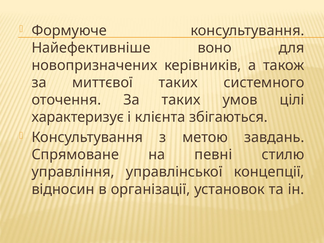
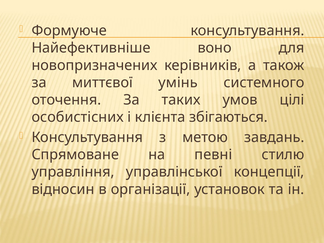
миттєвої таких: таких -> умінь (178, 83)
характеризує: характеризує -> особистісних (78, 117)
